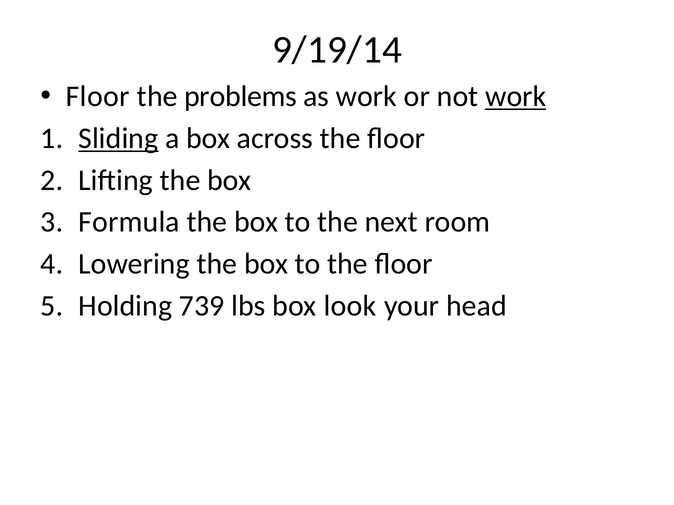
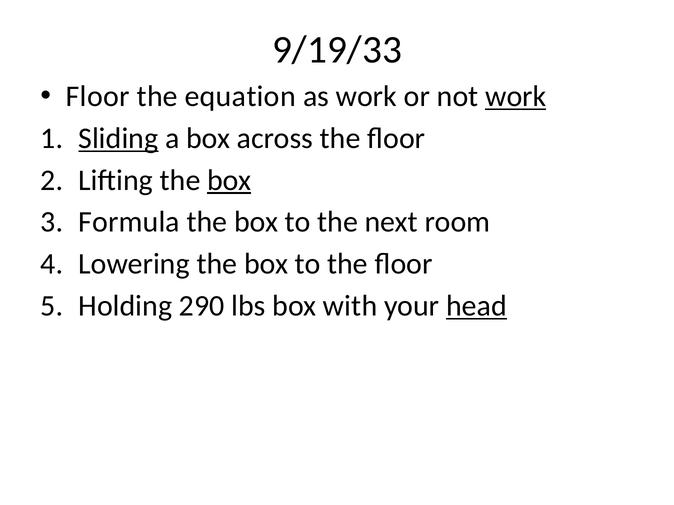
9/19/14: 9/19/14 -> 9/19/33 (337, 50)
problems: problems -> equation (240, 96)
box underline: none -> present (229, 180)
739: 739 -> 290 (202, 306)
look: look -> with (350, 306)
head underline: none -> present (476, 306)
